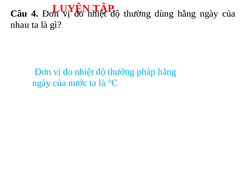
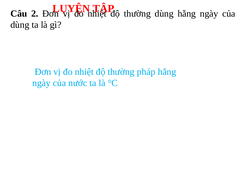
4: 4 -> 2 (35, 14)
nhau: nhau -> dùng (20, 25)
